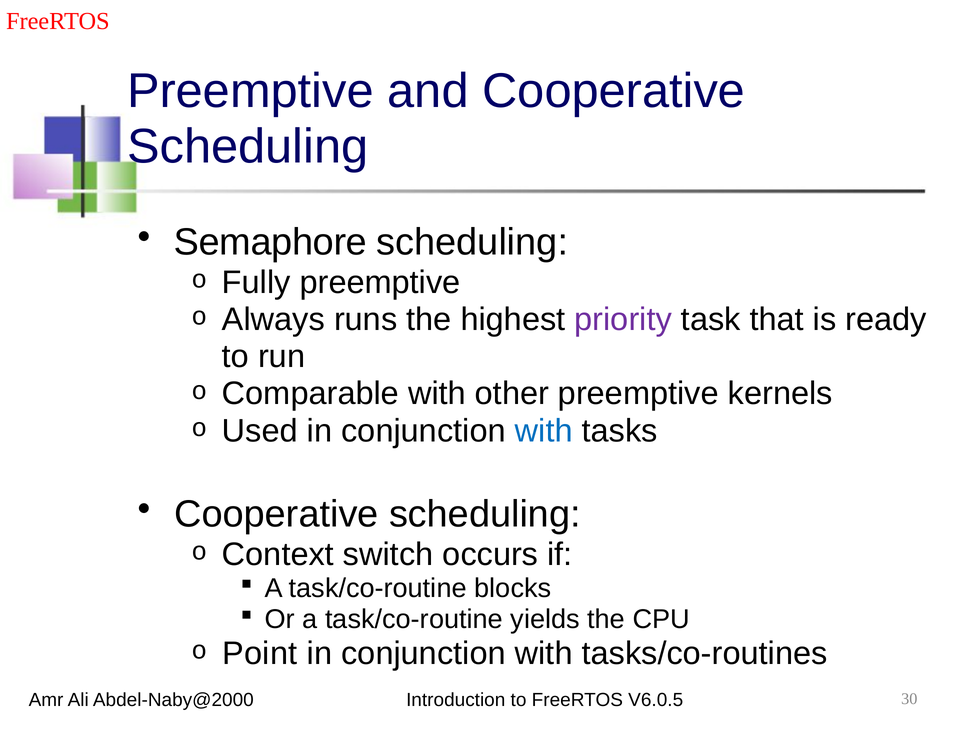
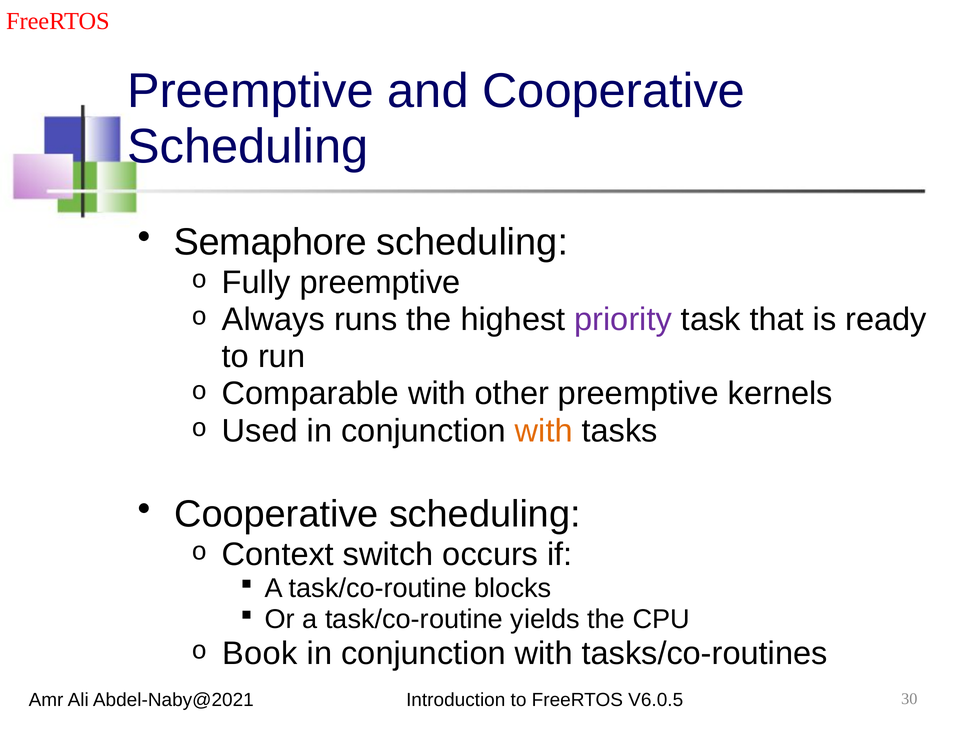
with colour: blue -> orange (544, 431)
Point: Point -> Book (260, 653)
Abdel-Naby@2000: Abdel-Naby@2000 -> Abdel-Naby@2021 (173, 700)
